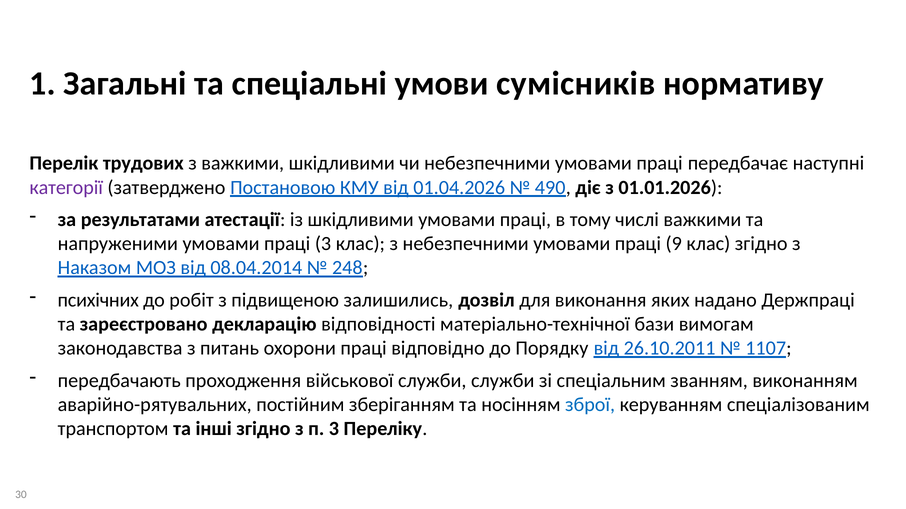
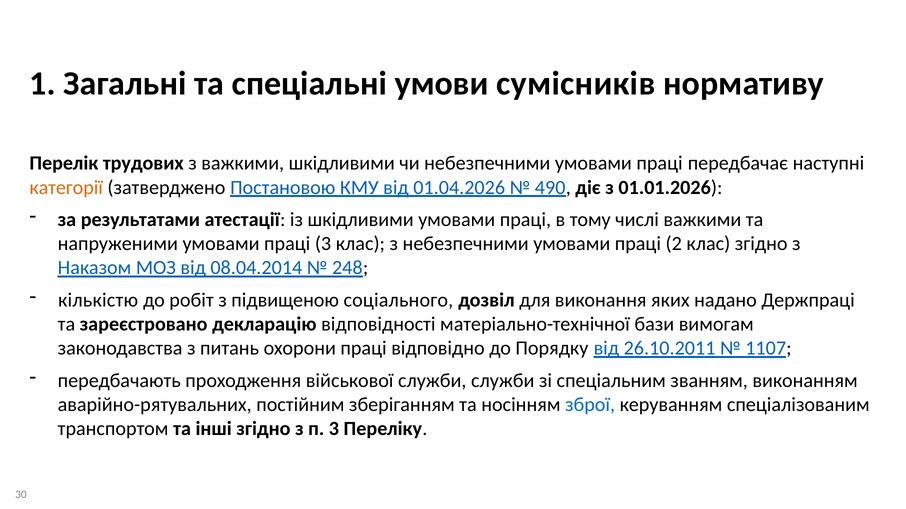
категорії colour: purple -> orange (66, 188)
9: 9 -> 2 (674, 244)
психічних: психічних -> кількістю (98, 300)
залишились: залишились -> соціального (398, 300)
